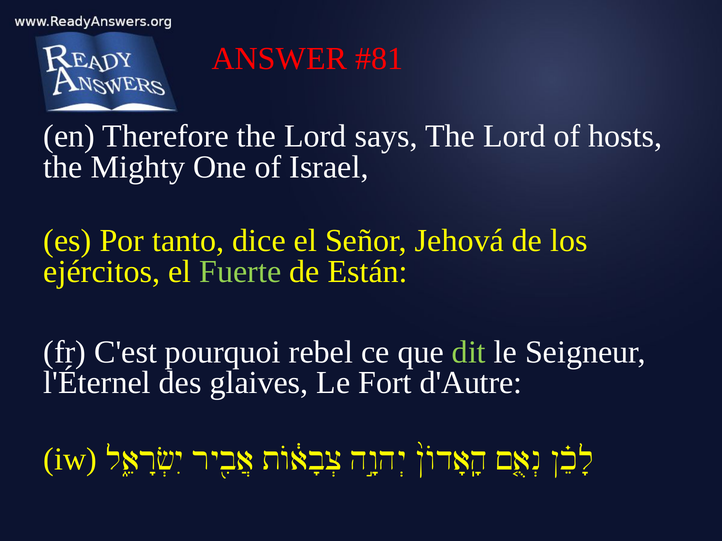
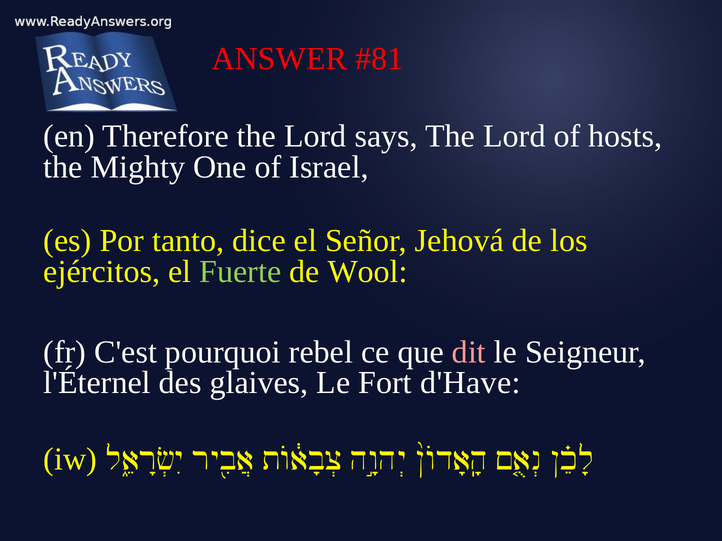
Están: Están -> Wool (368, 272)
dit colour: light green -> pink (469, 352)
d'Autre: d'Autre -> d'Have (471, 383)
